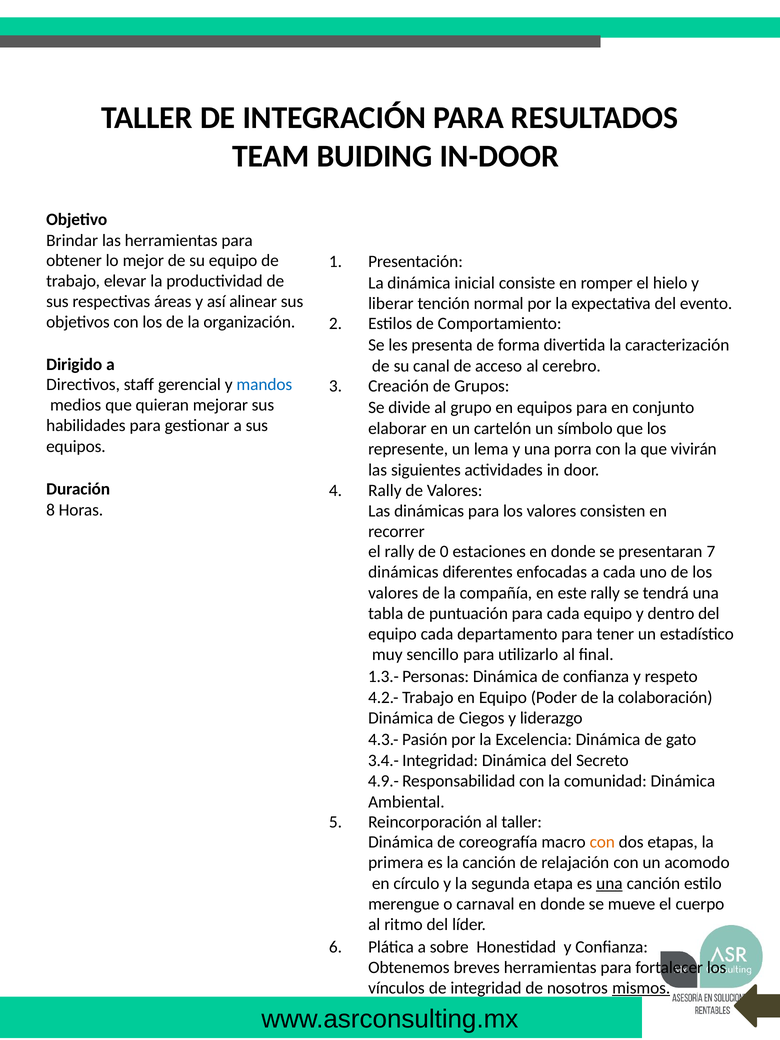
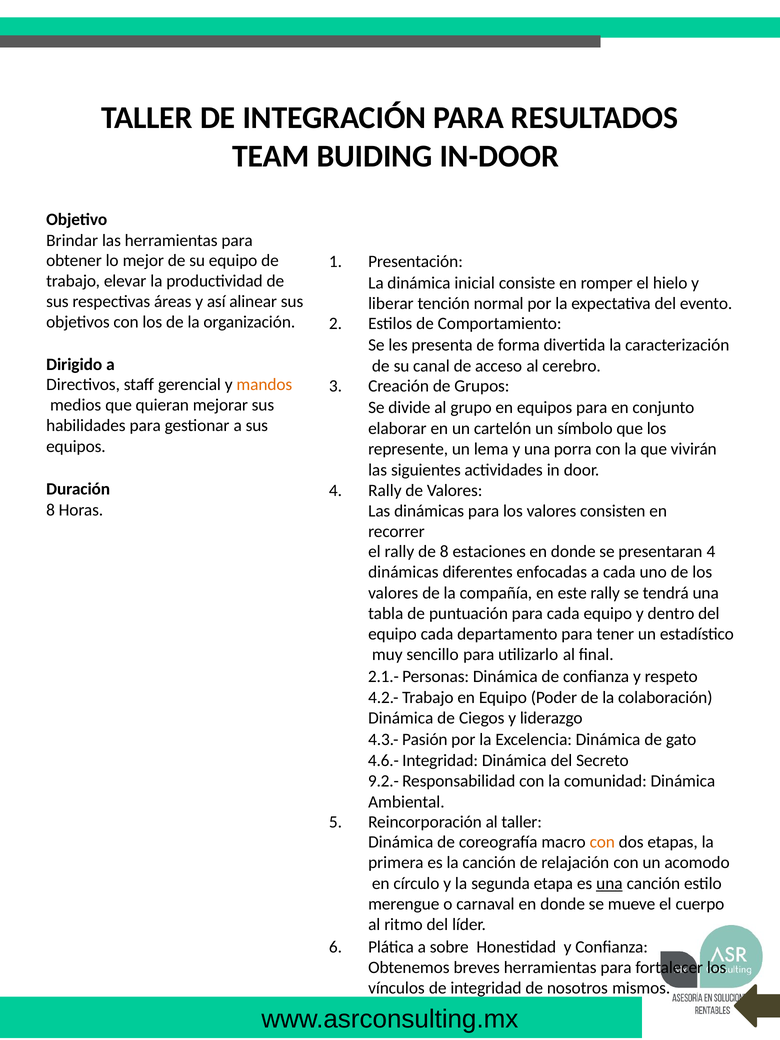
mandos colour: blue -> orange (264, 385)
de 0: 0 -> 8 (444, 552)
presentaran 7: 7 -> 4 (711, 552)
1.3.-: 1.3.- -> 2.1.- (383, 677)
3.4.-: 3.4.- -> 4.6.- (383, 760)
4.9.-: 4.9.- -> 9.2.- (383, 781)
mismos underline: present -> none (641, 988)
